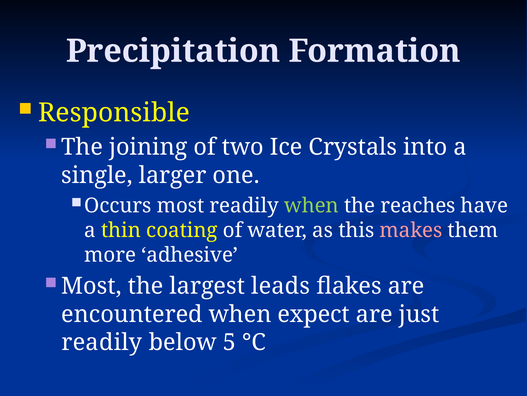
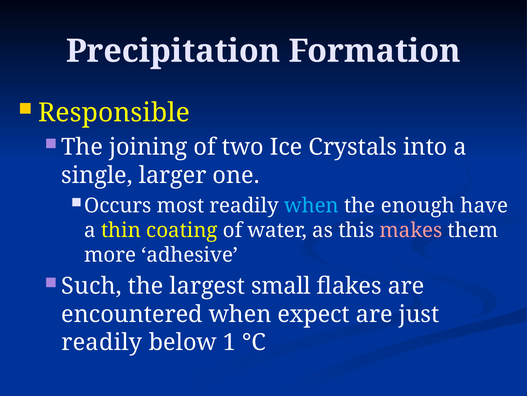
when colour: light green -> light blue (311, 205)
reaches: reaches -> enough (418, 205)
Most: Most -> Such (91, 286)
leads: leads -> small (281, 286)
5: 5 -> 1 (229, 342)
